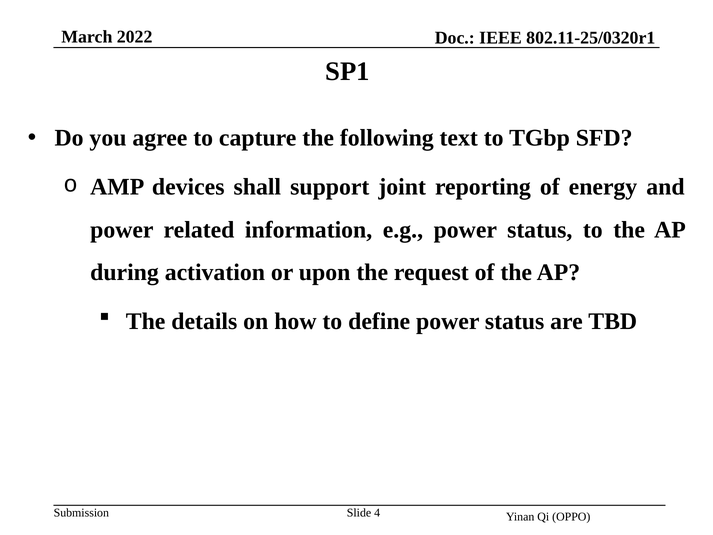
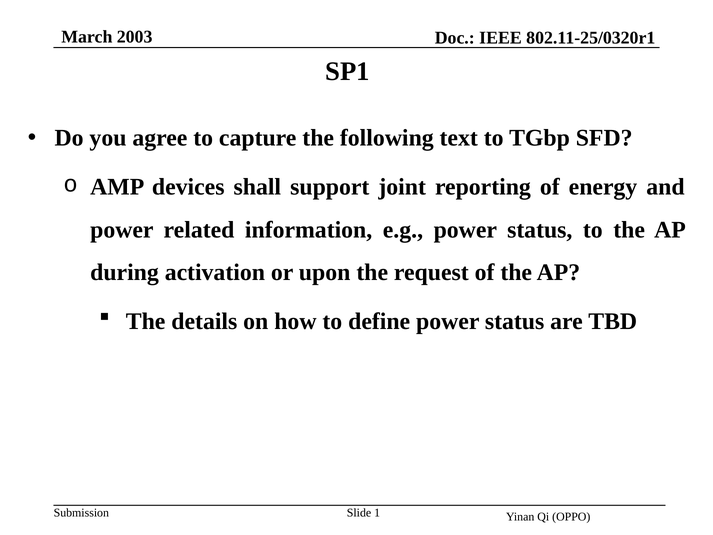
2022: 2022 -> 2003 (135, 37)
4: 4 -> 1 (377, 513)
